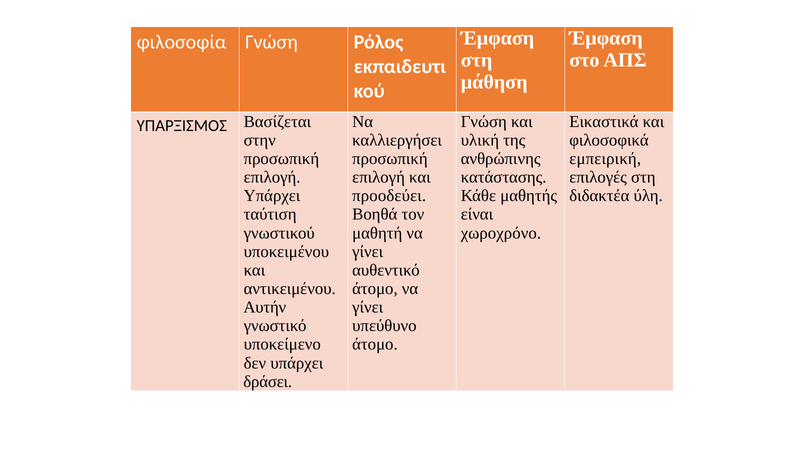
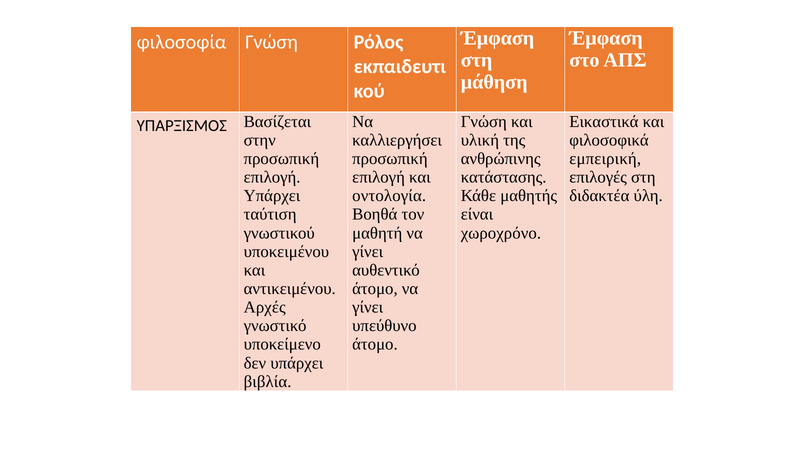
προοδεύει: προοδεύει -> οντολογία (389, 196)
Αυτήν: Αυτήν -> Αρχές (265, 307)
δράσει: δράσει -> βιβλία (268, 382)
